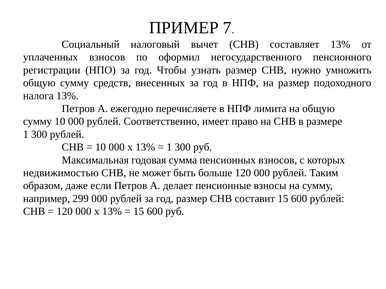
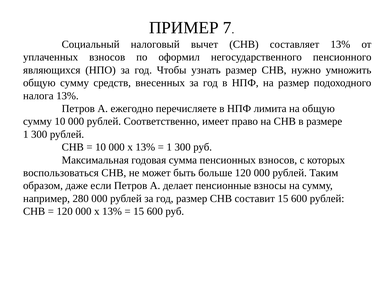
регистрации: регистрации -> являющихся (52, 70)
недвижимостью: недвижимостью -> воспользоваться (61, 173)
299: 299 -> 280 (81, 199)
